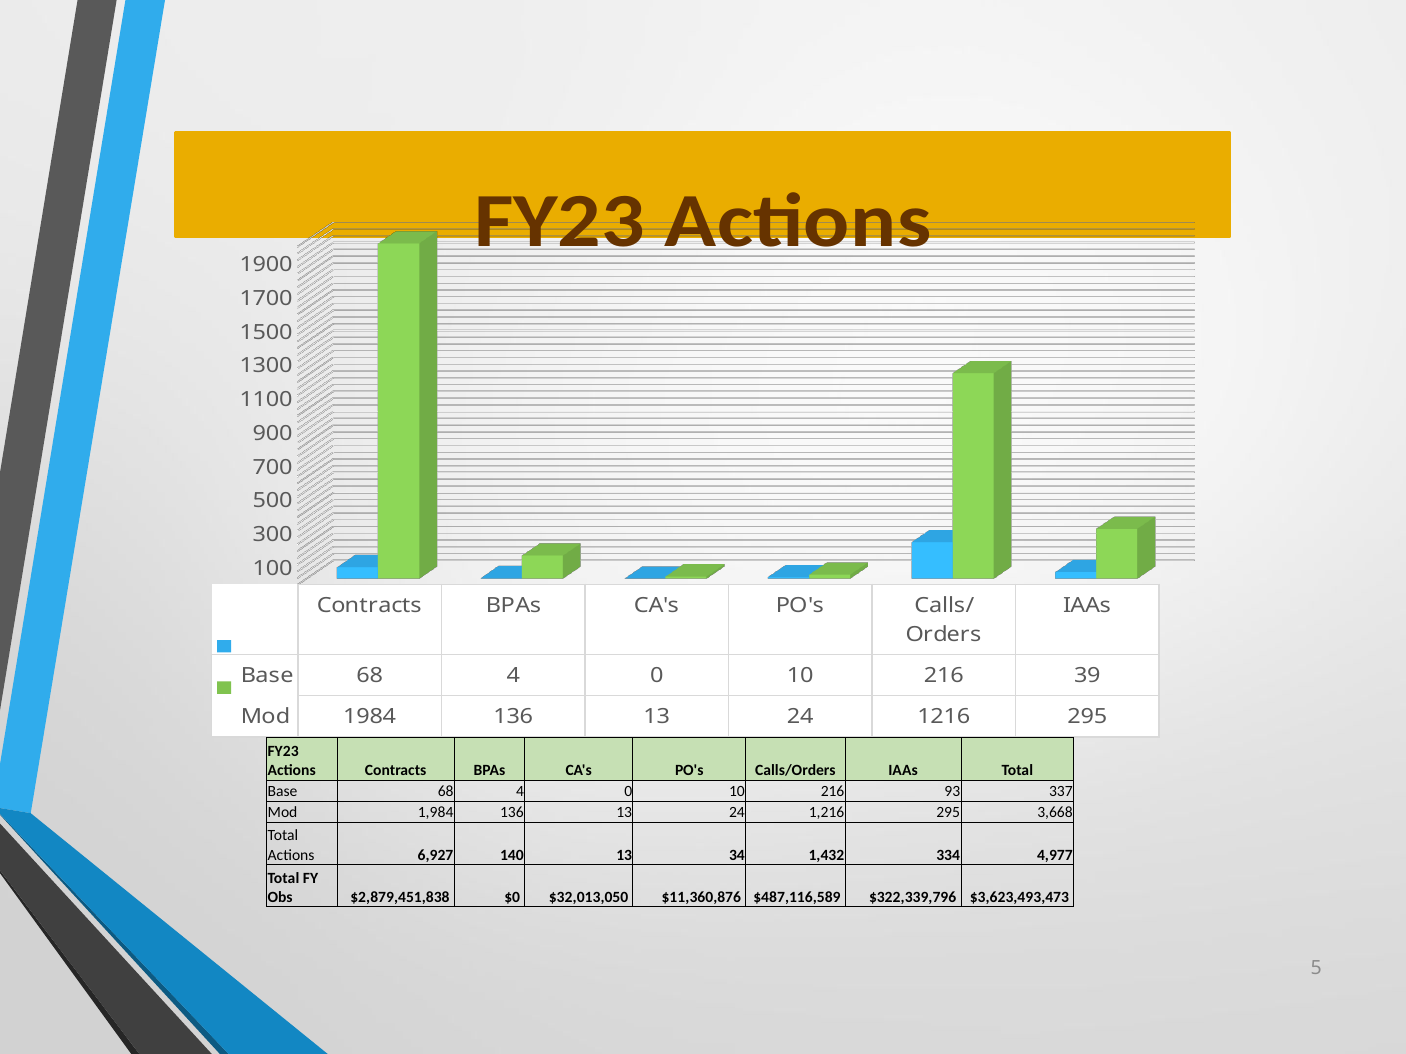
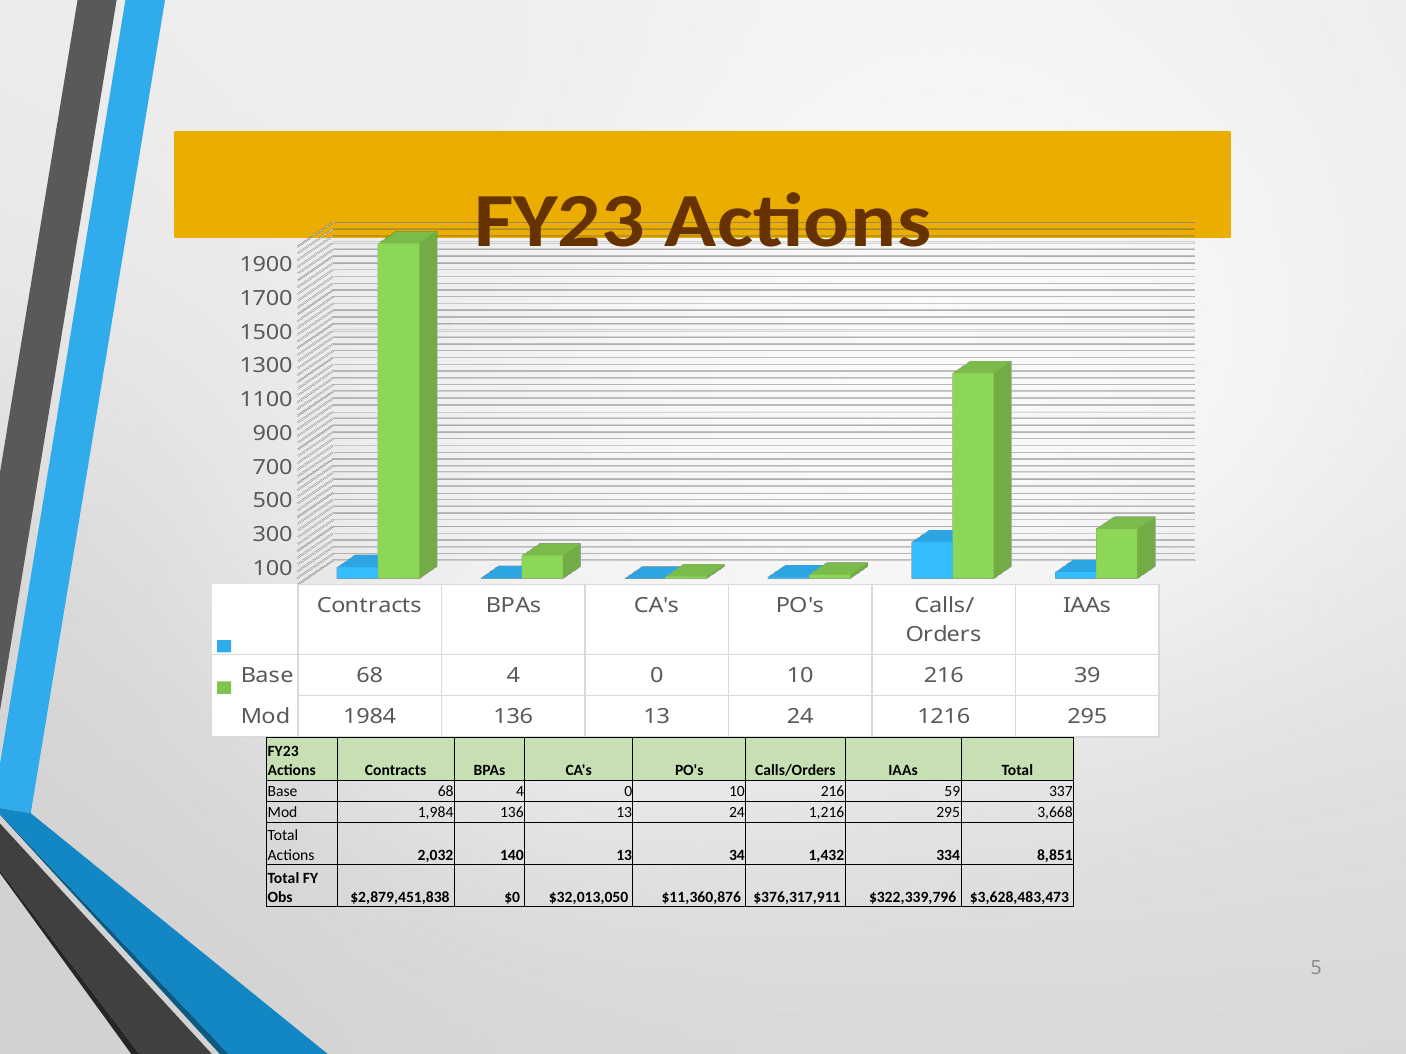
93: 93 -> 59 (952, 792)
6,927: 6,927 -> 2,032 (435, 855)
4,977: 4,977 -> 8,851 (1055, 855)
$487,116,589: $487,116,589 -> $376,317,911 (797, 898)
$3,623,493,473: $3,623,493,473 -> $3,628,483,473 (1019, 898)
